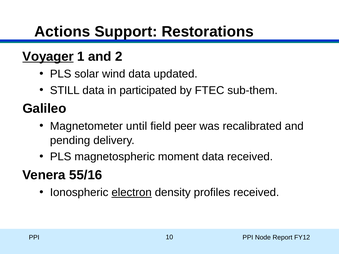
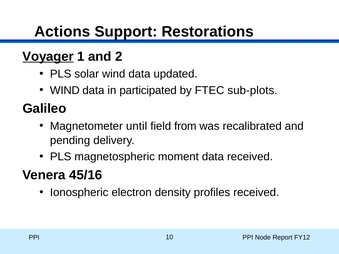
STILL: STILL -> WIND (65, 90)
sub-them: sub-them -> sub-plots (252, 90)
peer: peer -> from (185, 126)
55/16: 55/16 -> 45/16 (86, 175)
electron underline: present -> none (132, 193)
